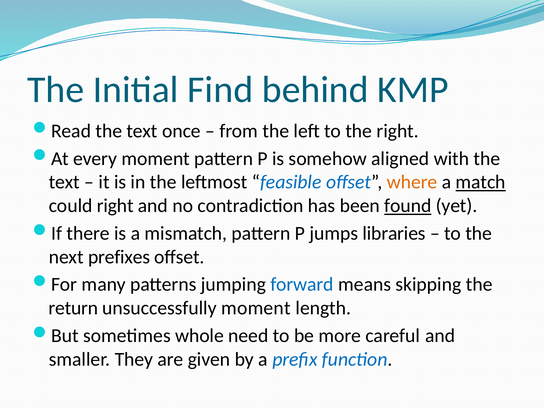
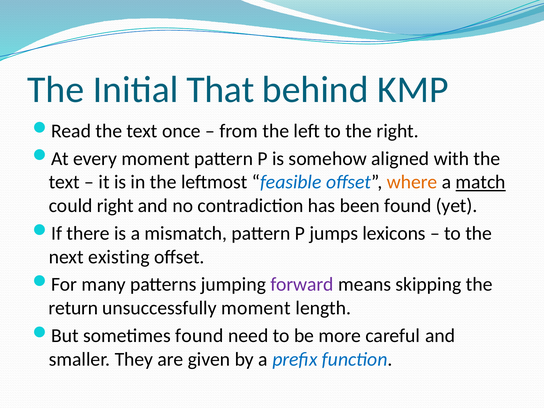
Find: Find -> That (220, 90)
found underline: present -> none (408, 206)
libraries: libraries -> lexicons (394, 233)
prefixes: prefixes -> existing (119, 257)
forward colour: blue -> purple (302, 285)
sometimes whole: whole -> found (199, 336)
